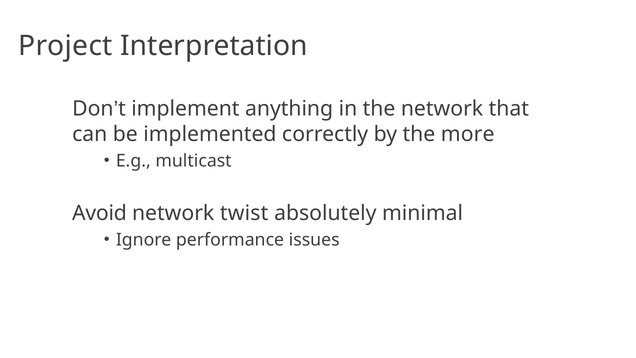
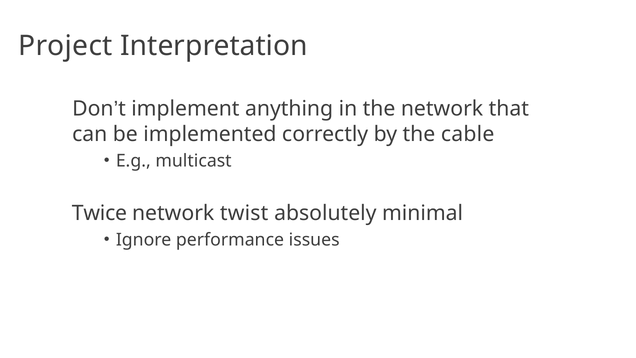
more: more -> cable (468, 134)
Avoid: Avoid -> Twice (99, 213)
